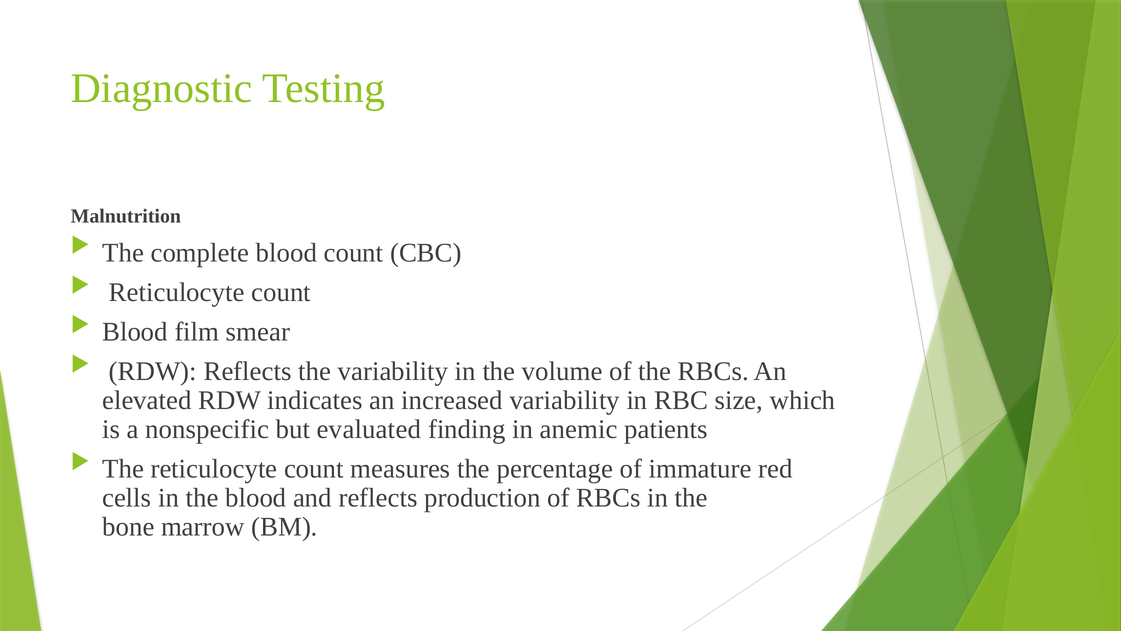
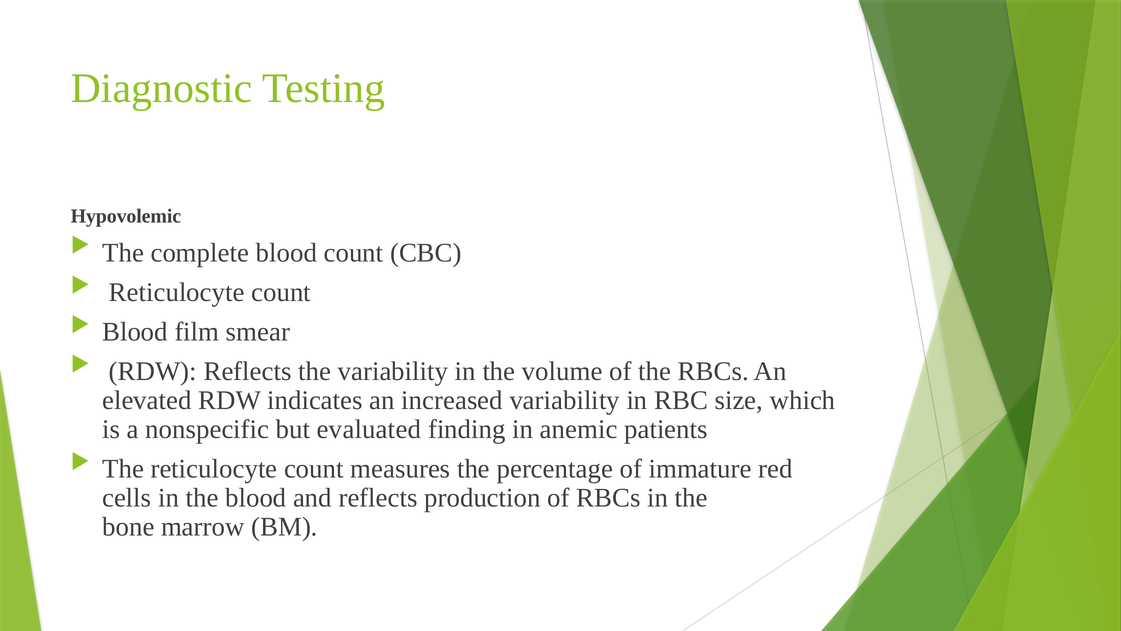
Malnutrition: Malnutrition -> Hypovolemic (126, 216)
